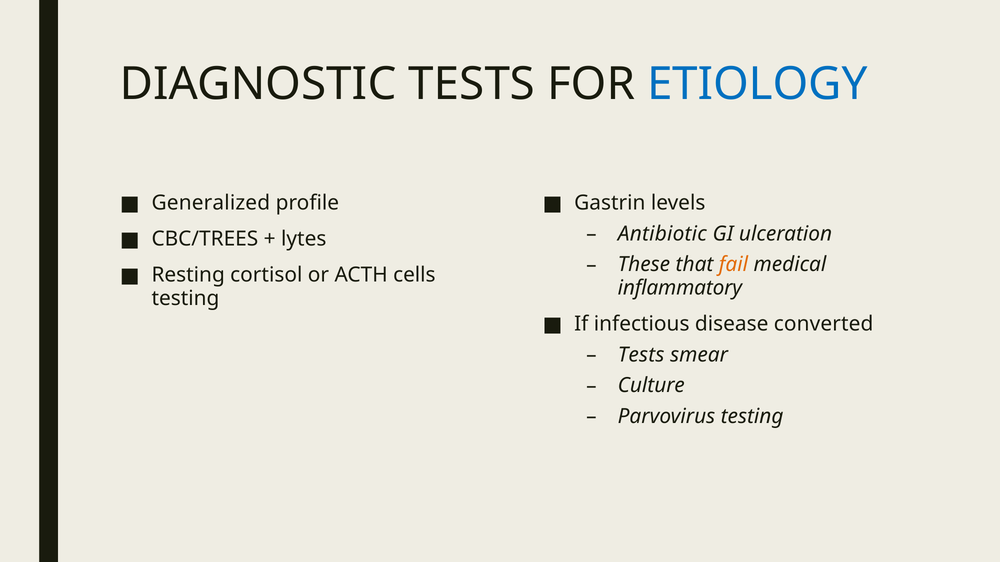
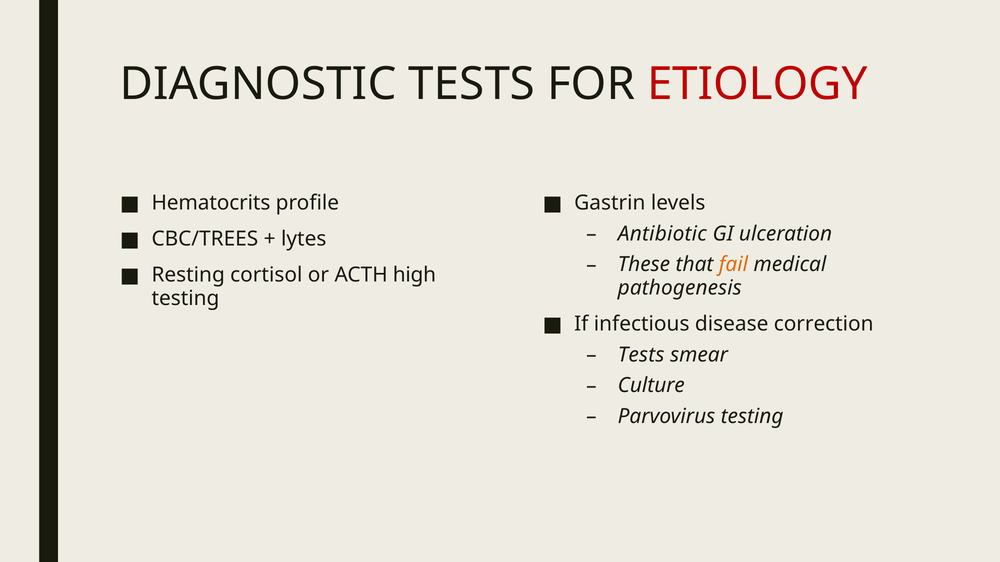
ETIOLOGY colour: blue -> red (757, 84)
Generalized: Generalized -> Hematocrits (211, 203)
cells: cells -> high (414, 275)
inflammatory: inflammatory -> pathogenesis (680, 288)
converted: converted -> correction (824, 324)
